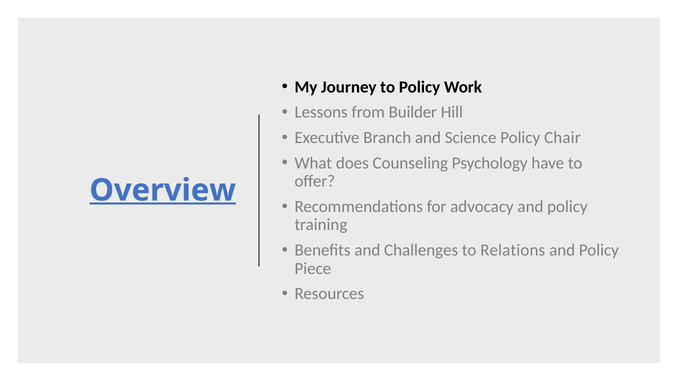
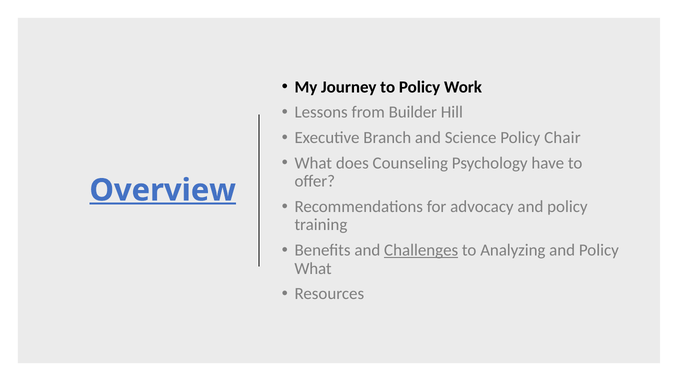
Challenges underline: none -> present (421, 250)
Relations: Relations -> Analyzing (513, 250)
Piece: Piece -> What (313, 269)
